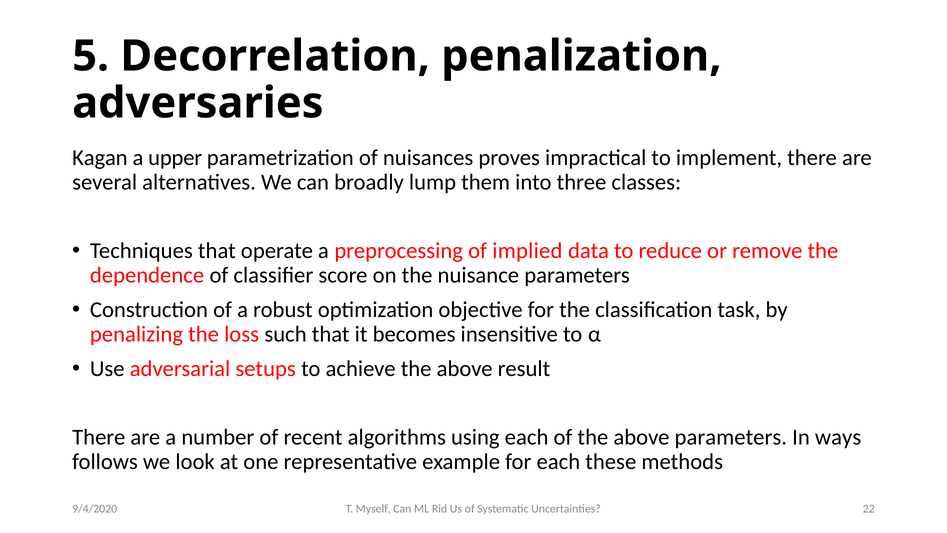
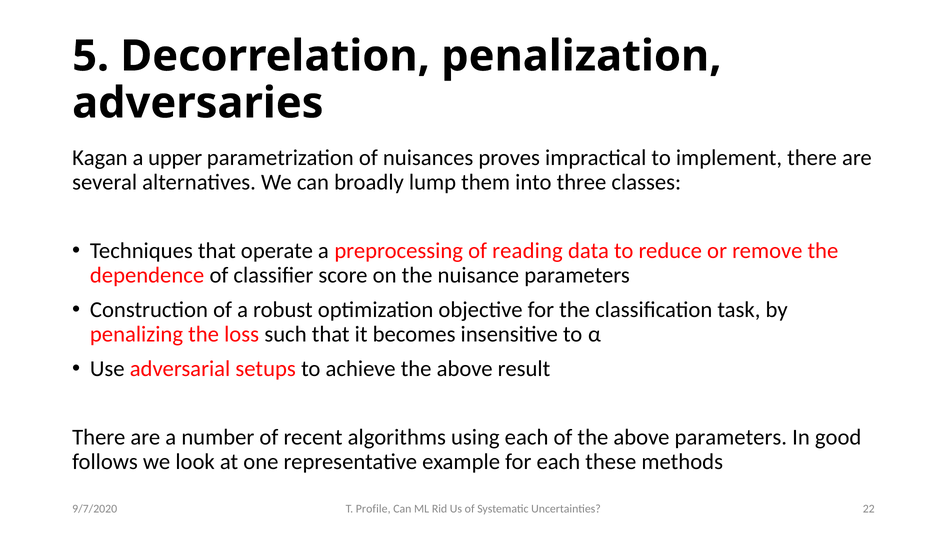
implied: implied -> reading (527, 251)
ways: ways -> good (838, 437)
9/4/2020: 9/4/2020 -> 9/7/2020 (95, 509)
Myself: Myself -> Profile (373, 509)
